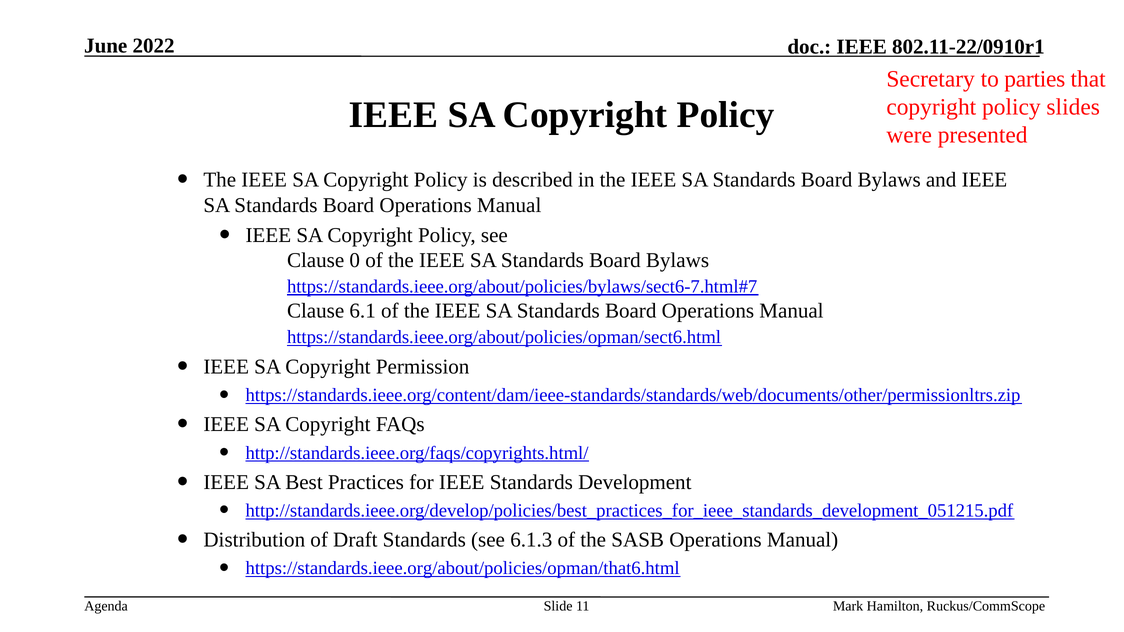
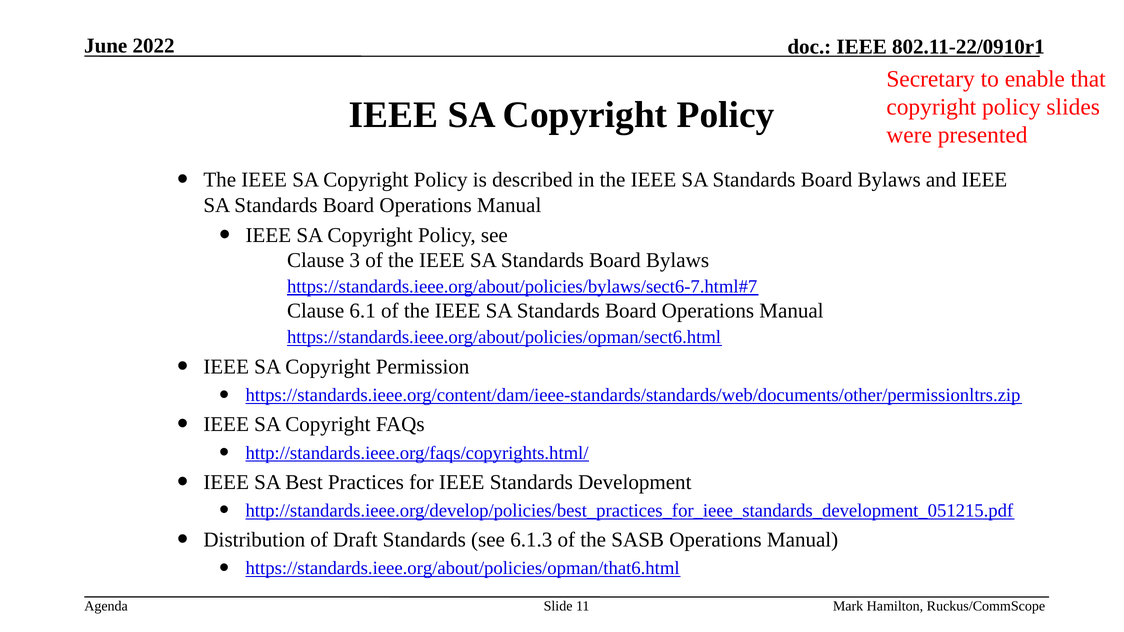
parties: parties -> enable (1035, 79)
0: 0 -> 3 (355, 260)
